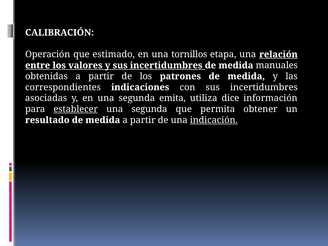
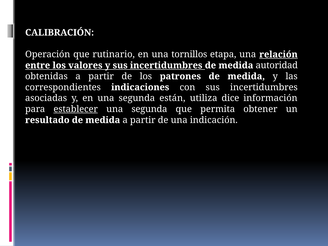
estimado: estimado -> rutinario (114, 54)
manuales: manuales -> autoridad (277, 65)
emita: emita -> están (172, 98)
indicación underline: present -> none (214, 120)
